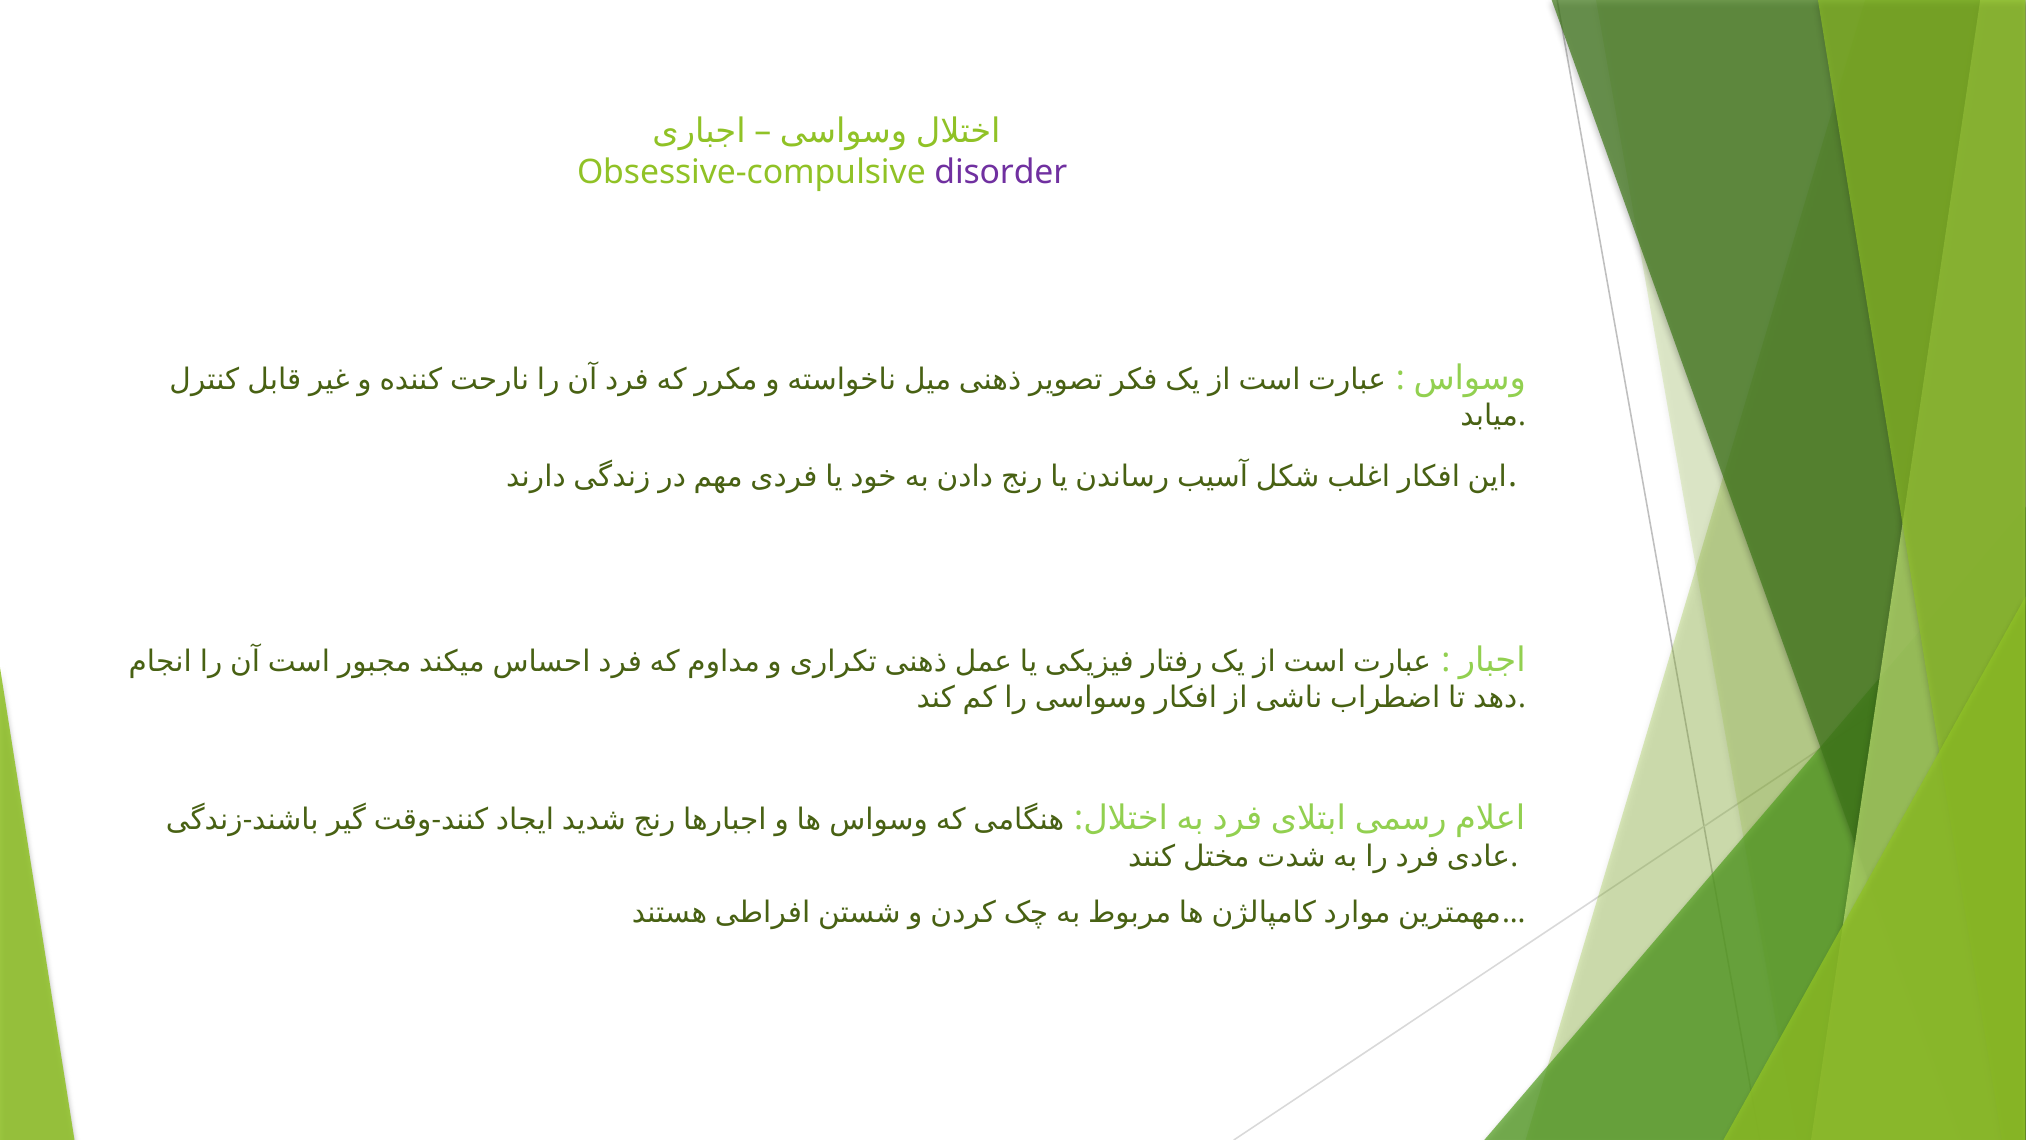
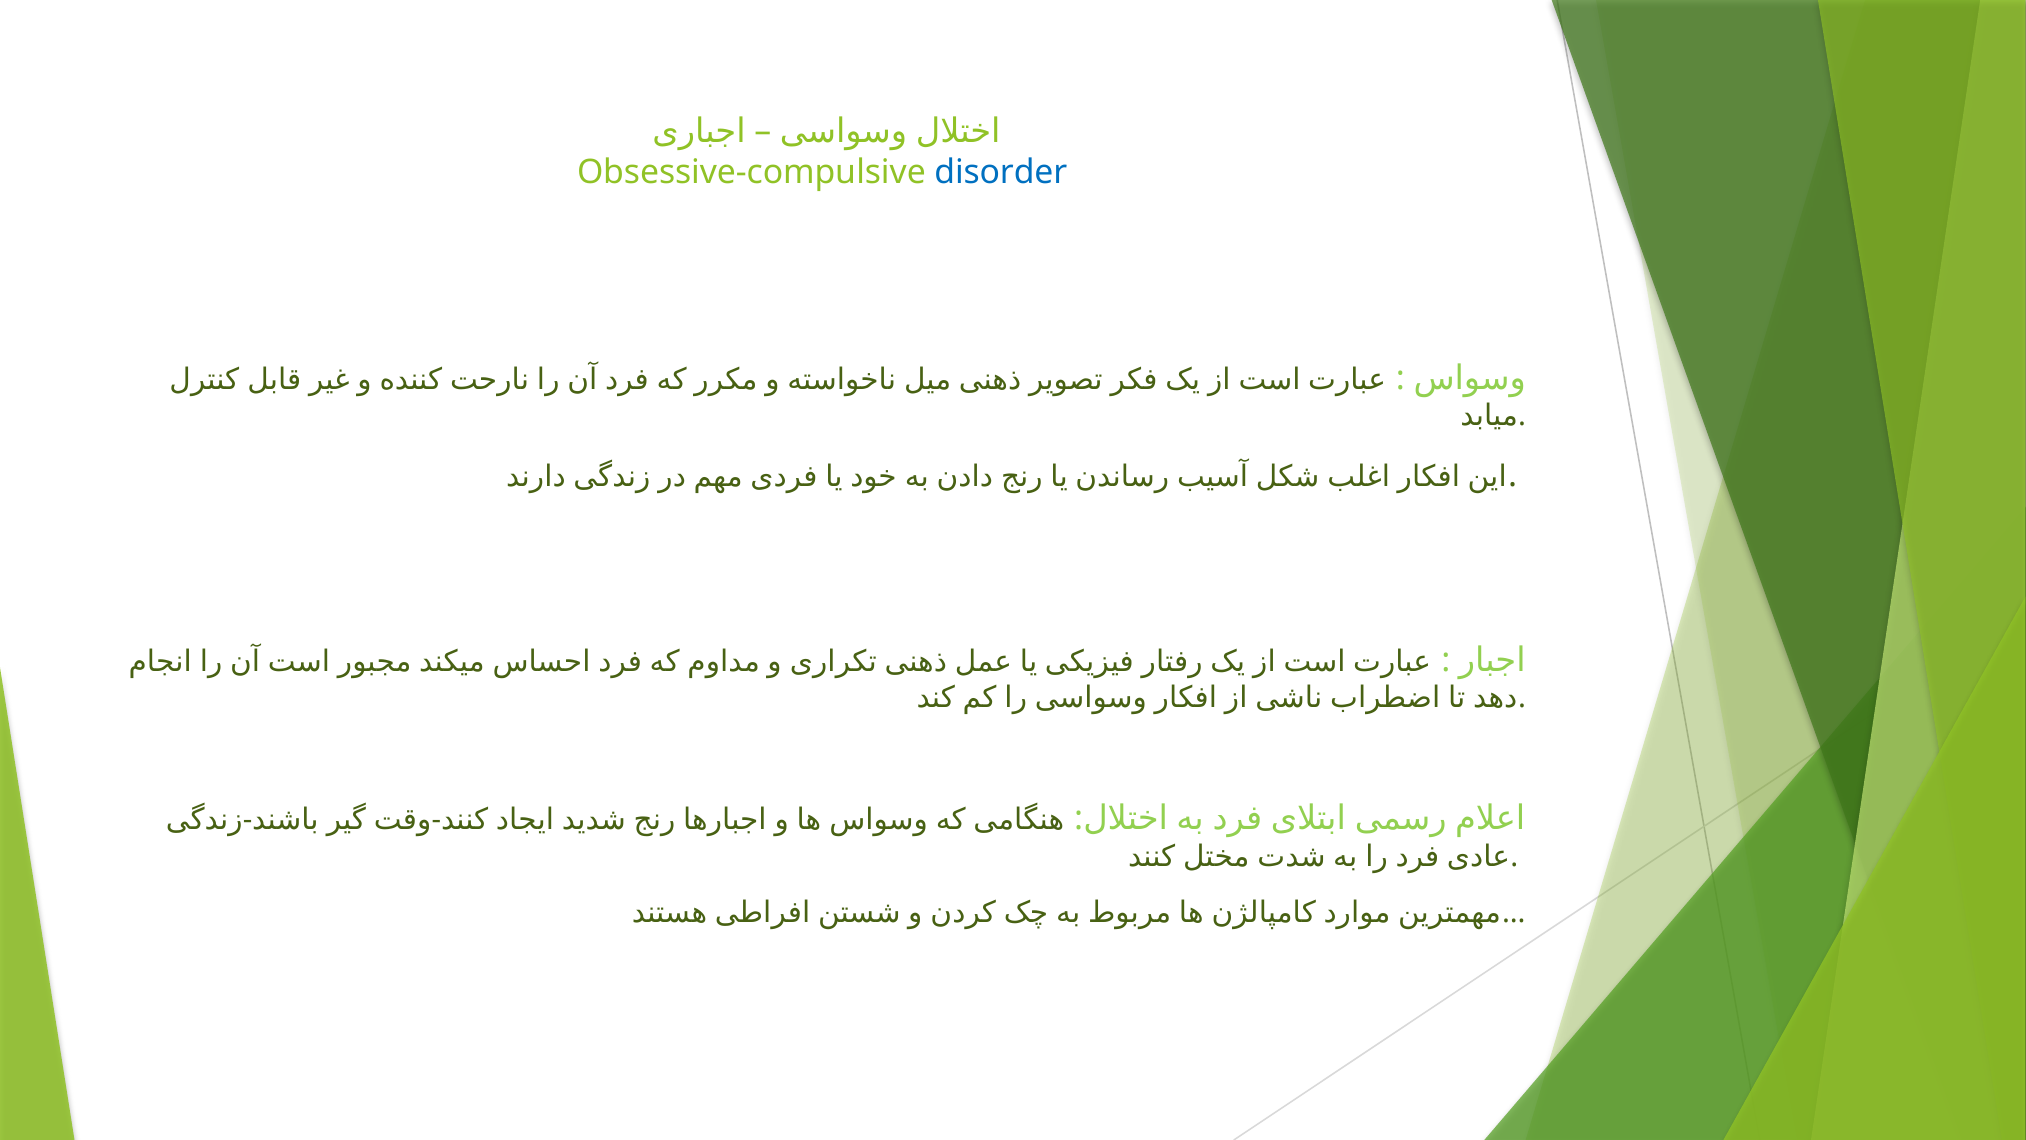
disorder colour: purple -> blue (1001, 172)
